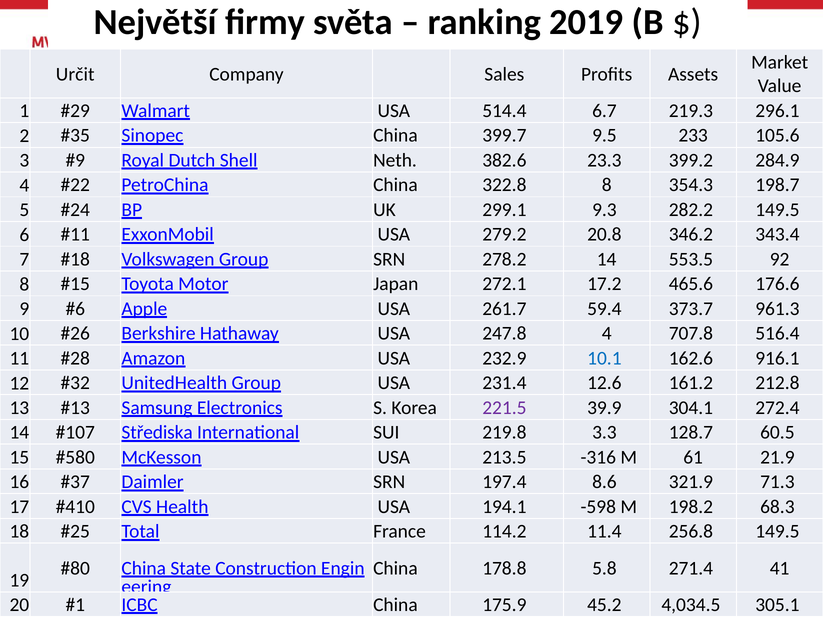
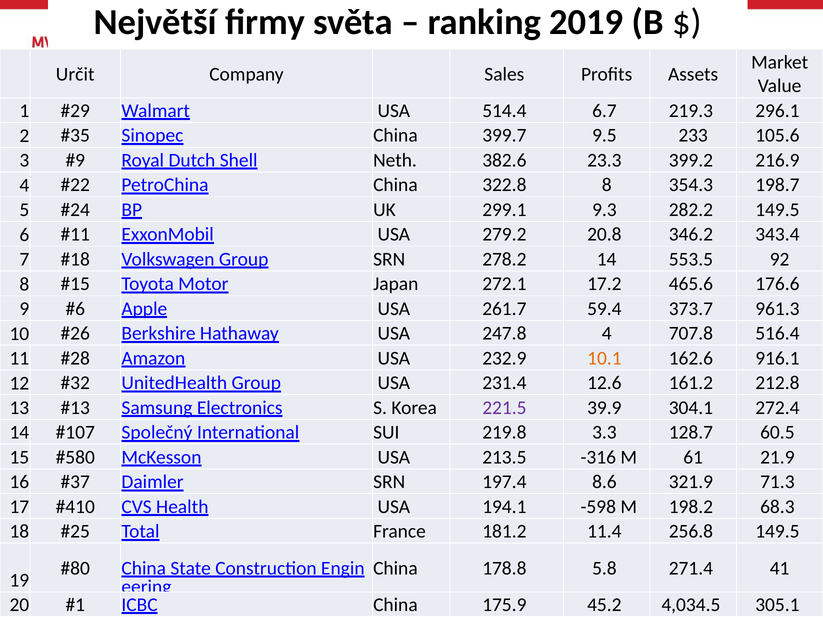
284.9: 284.9 -> 216.9 (777, 160)
10.1 colour: blue -> orange (604, 358)
Střediska: Střediska -> Společný (157, 433)
114.2: 114.2 -> 181.2 (504, 532)
